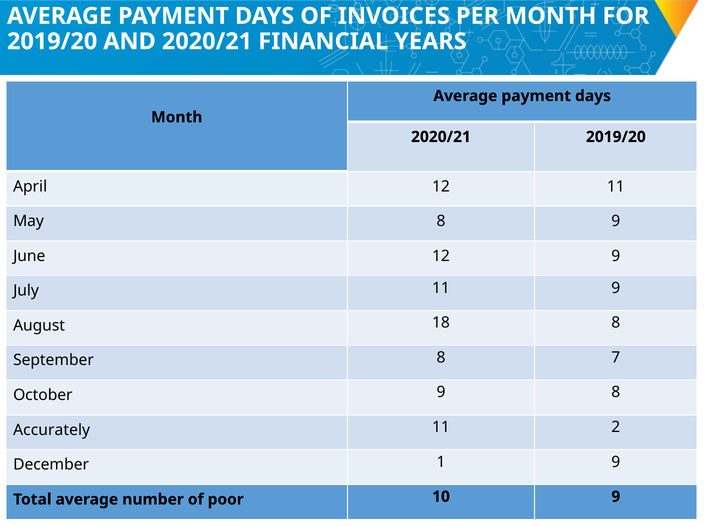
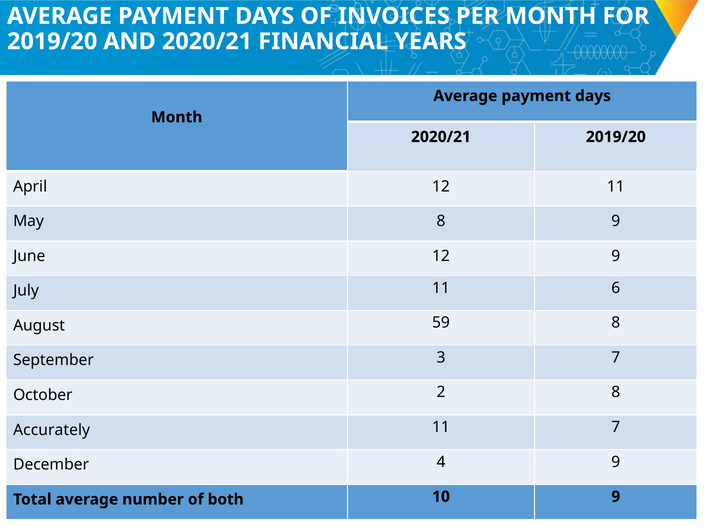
11 9: 9 -> 6 (616, 288)
18: 18 -> 59 (441, 323)
September 8: 8 -> 3 (441, 357)
October 9: 9 -> 2 (441, 392)
11 2: 2 -> 7 (616, 427)
1: 1 -> 4 (441, 462)
poor: poor -> both (226, 499)
